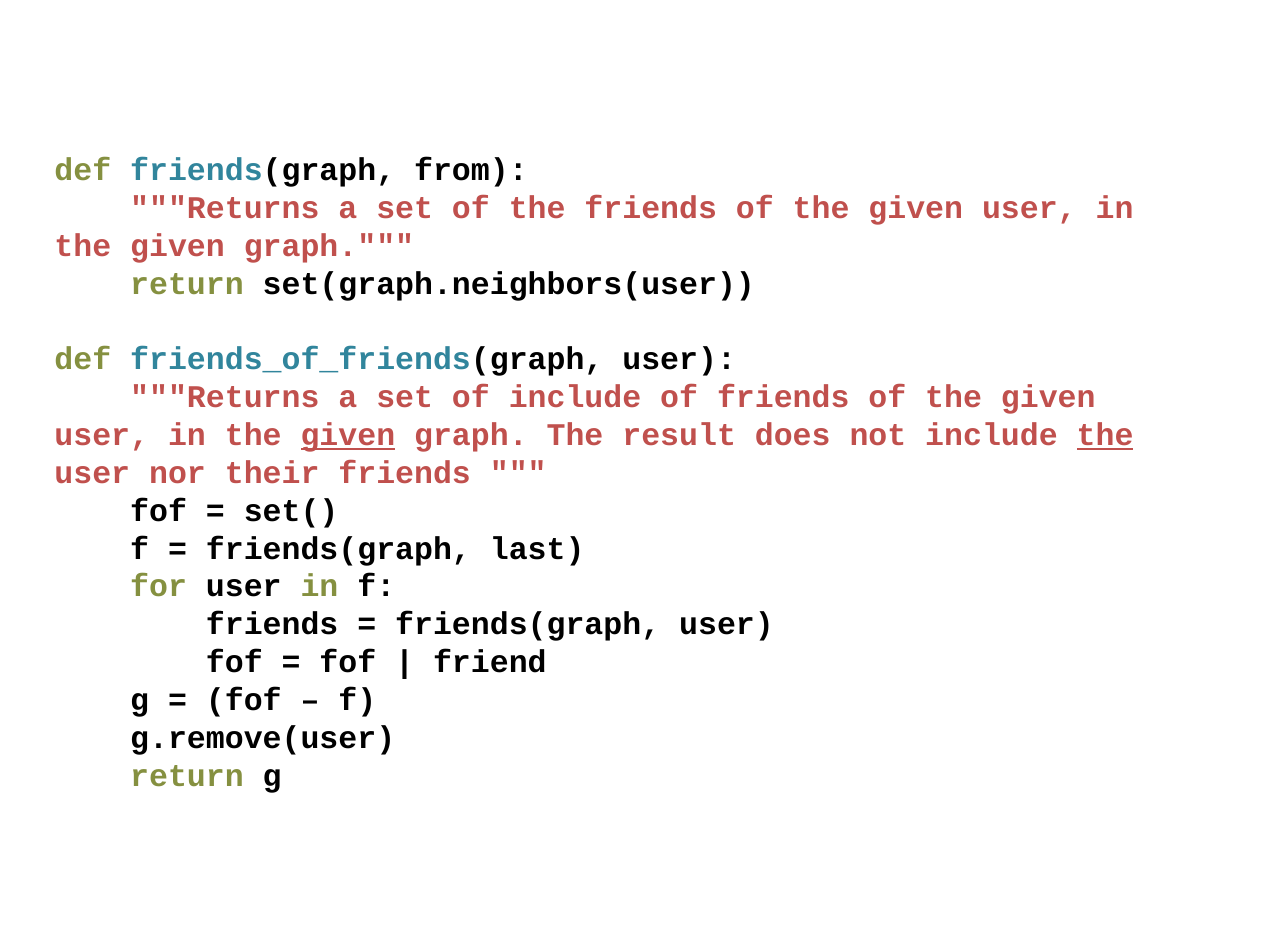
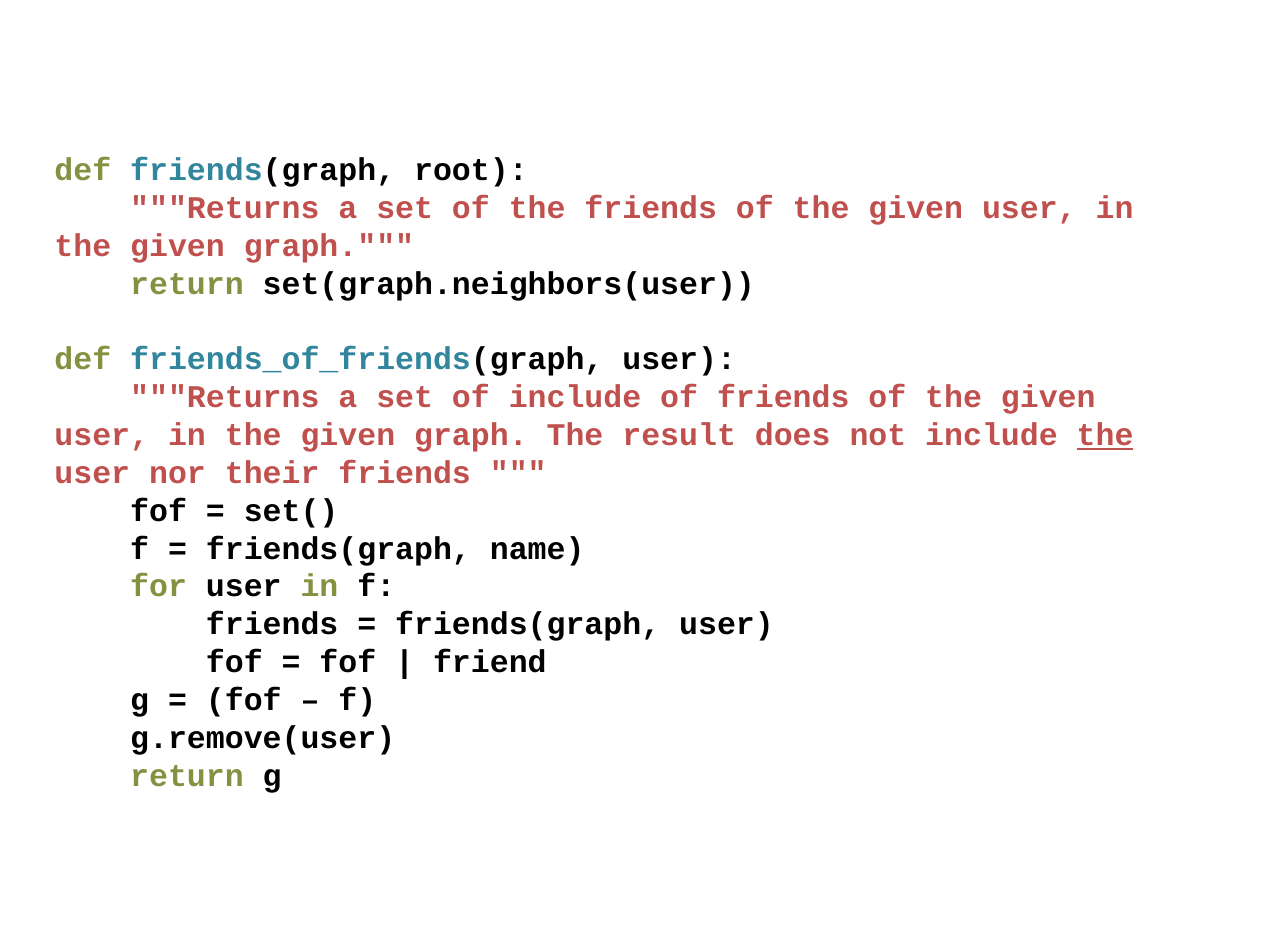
from: from -> root (471, 170)
given underline: present -> none (348, 435)
last: last -> name (537, 549)
